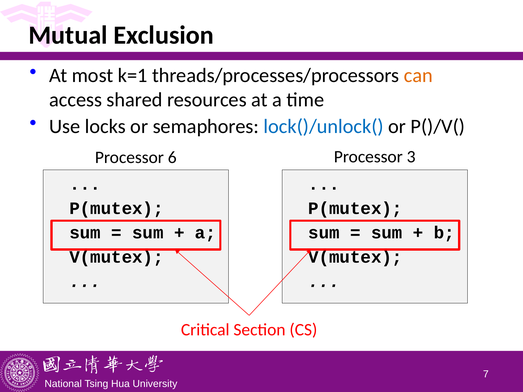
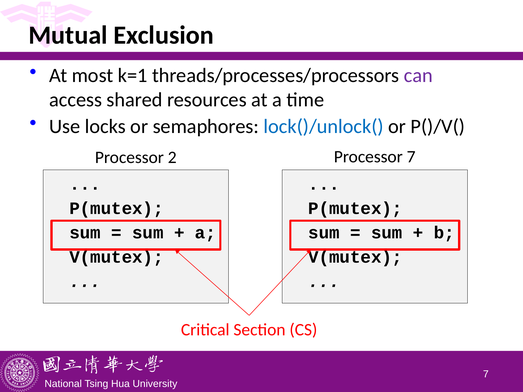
can colour: orange -> purple (418, 75)
6: 6 -> 2 (172, 158)
Processor 3: 3 -> 7 (411, 157)
